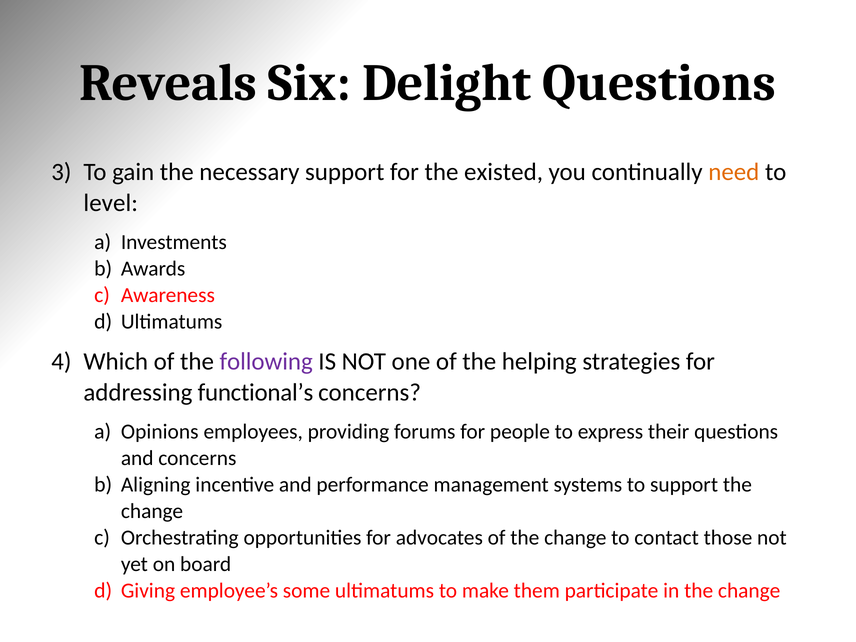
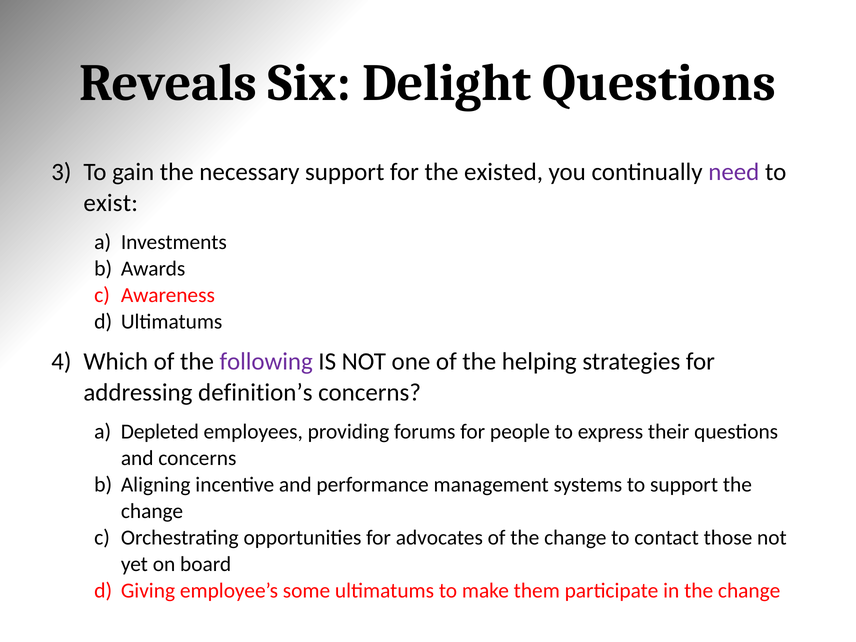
need colour: orange -> purple (734, 172)
level: level -> exist (111, 203)
functional’s: functional’s -> definition’s (255, 392)
Opinions: Opinions -> Depleted (160, 432)
